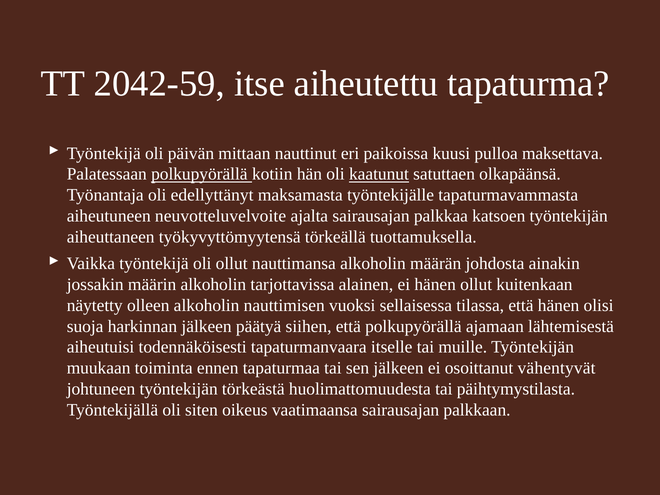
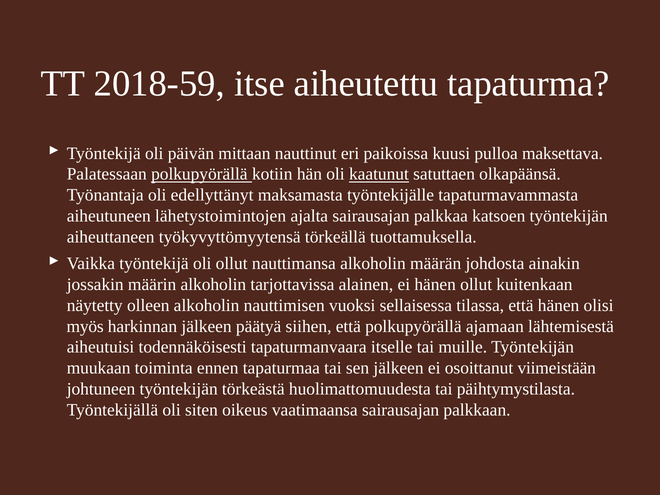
2042-59: 2042-59 -> 2018-59 (159, 84)
neuvotteluvelvoite: neuvotteluvelvoite -> lähetystoimintojen (221, 216)
suoja: suoja -> myös (85, 326)
vähentyvät: vähentyvät -> viimeistään (557, 368)
